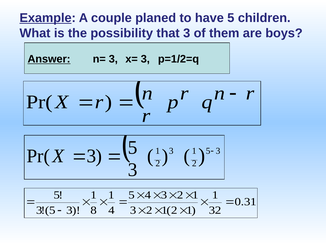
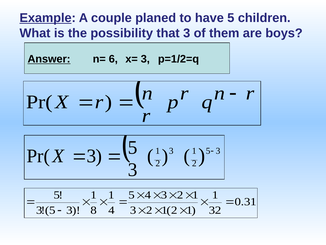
n= 3: 3 -> 6 (113, 59)
